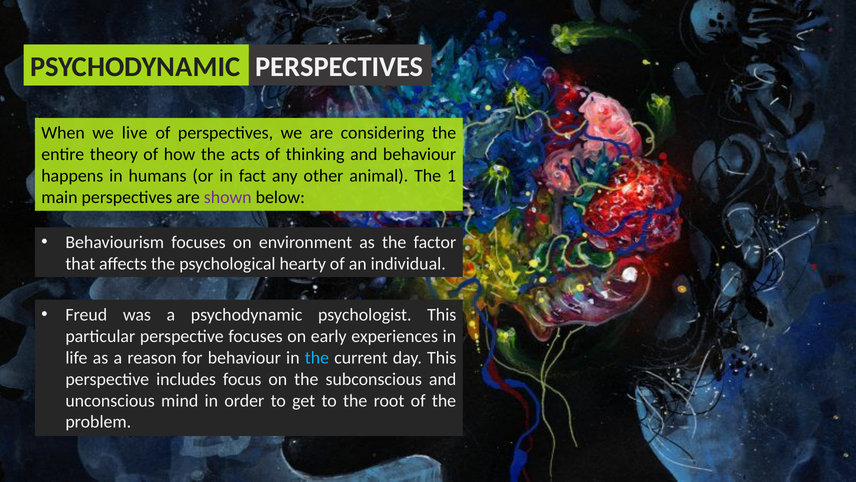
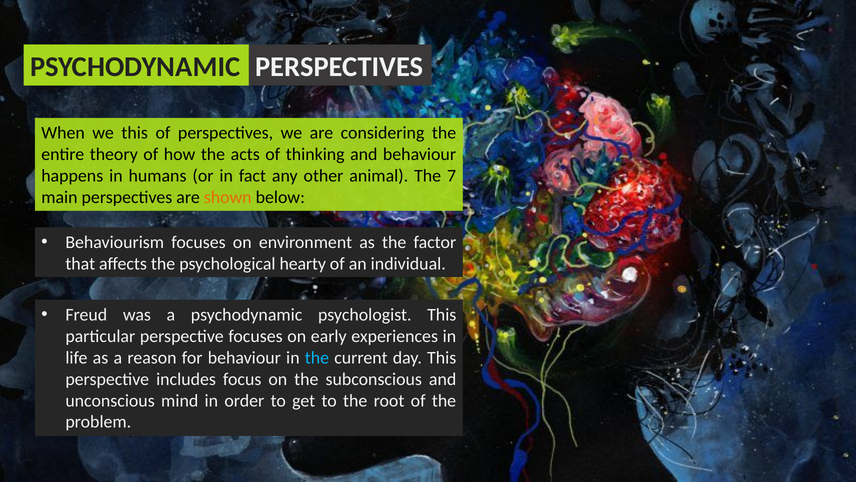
we live: live -> this (135, 133)
1: 1 -> 7 (452, 176)
shown colour: purple -> orange (228, 197)
